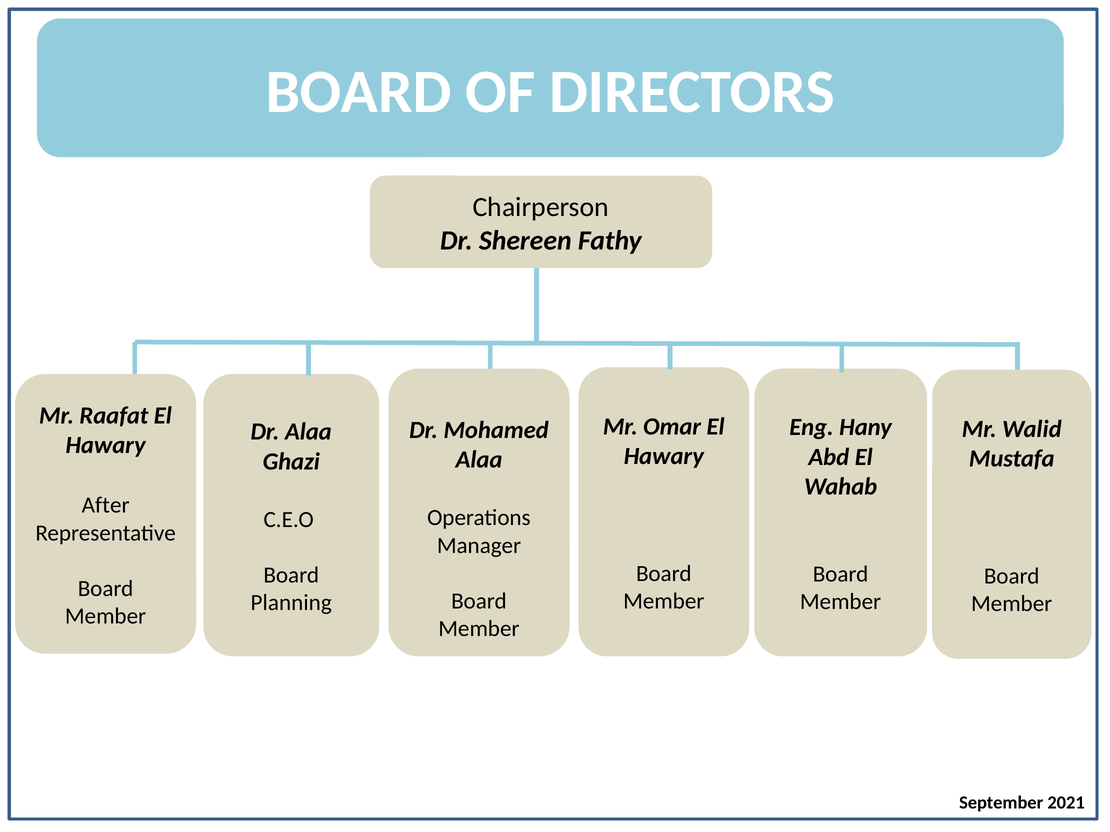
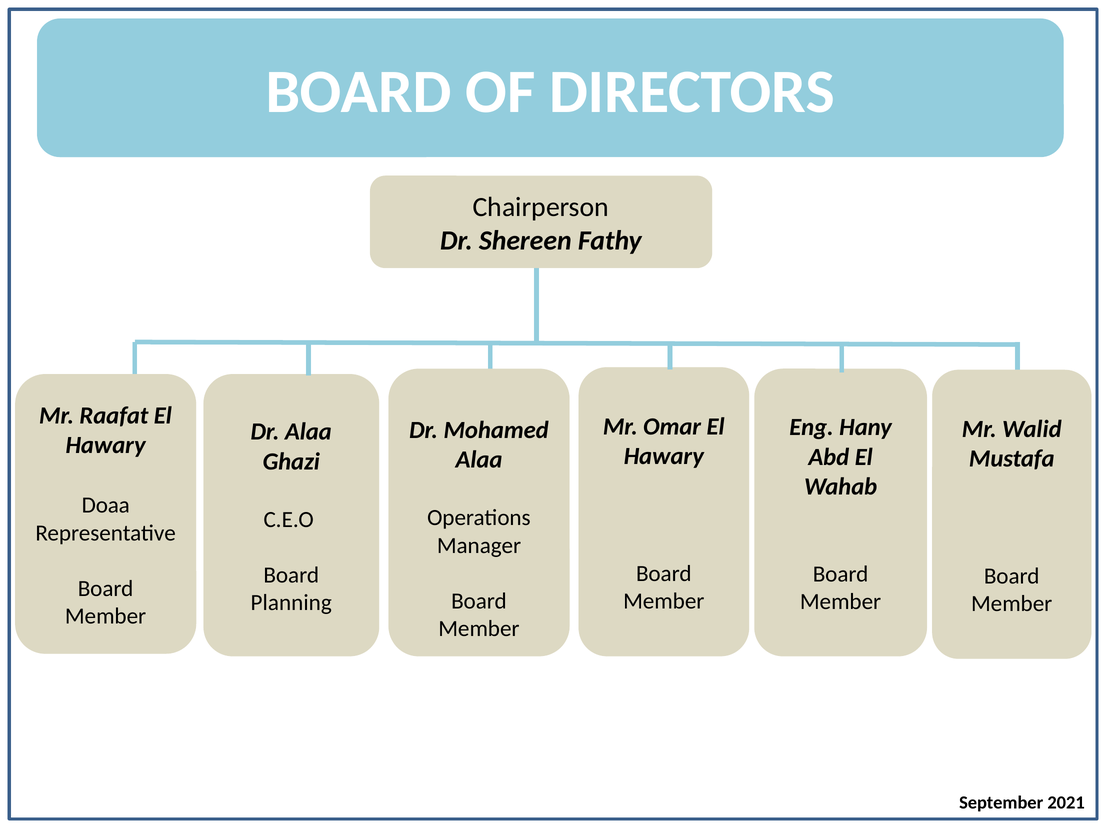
After: After -> Doaa (106, 505)
